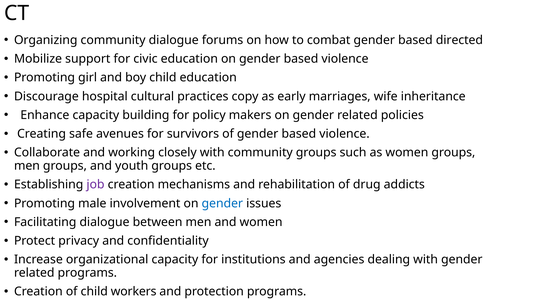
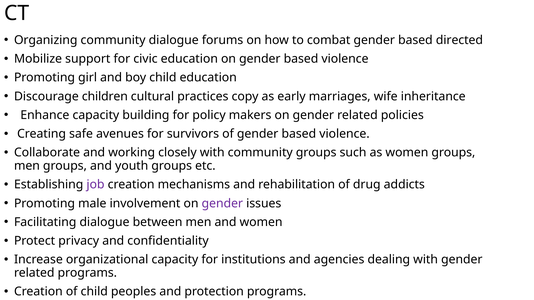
hospital: hospital -> children (105, 96)
gender colour: blue -> purple (222, 204)
workers: workers -> peoples (134, 292)
